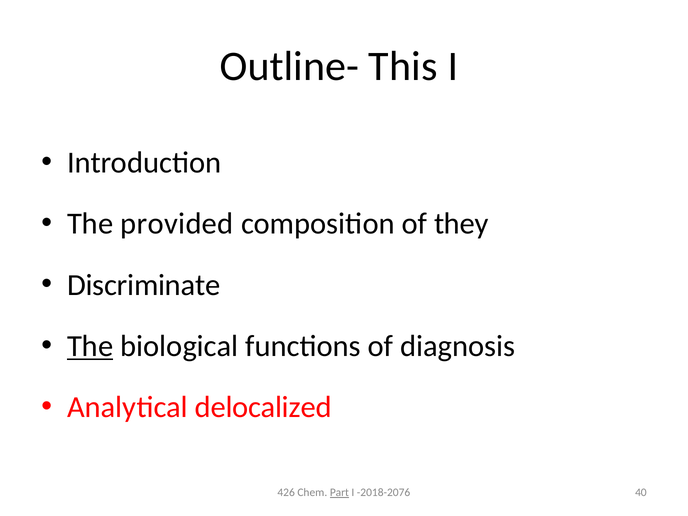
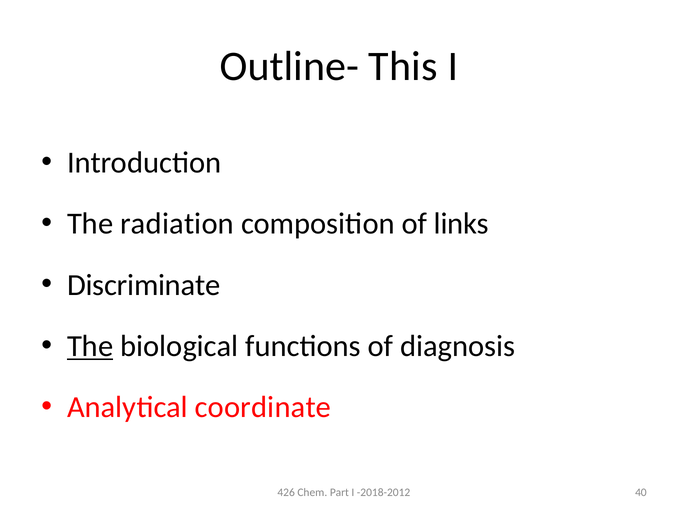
provided: provided -> radiation (177, 224)
they: they -> links (461, 224)
delocalized: delocalized -> coordinate (263, 407)
Part underline: present -> none (339, 493)
-2018-2076: -2018-2076 -> -2018-2012 (384, 493)
